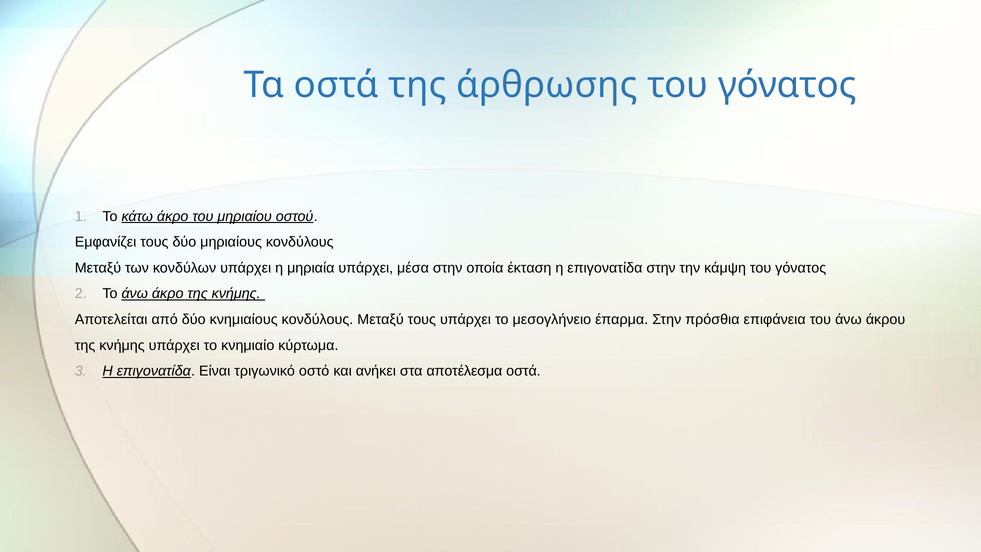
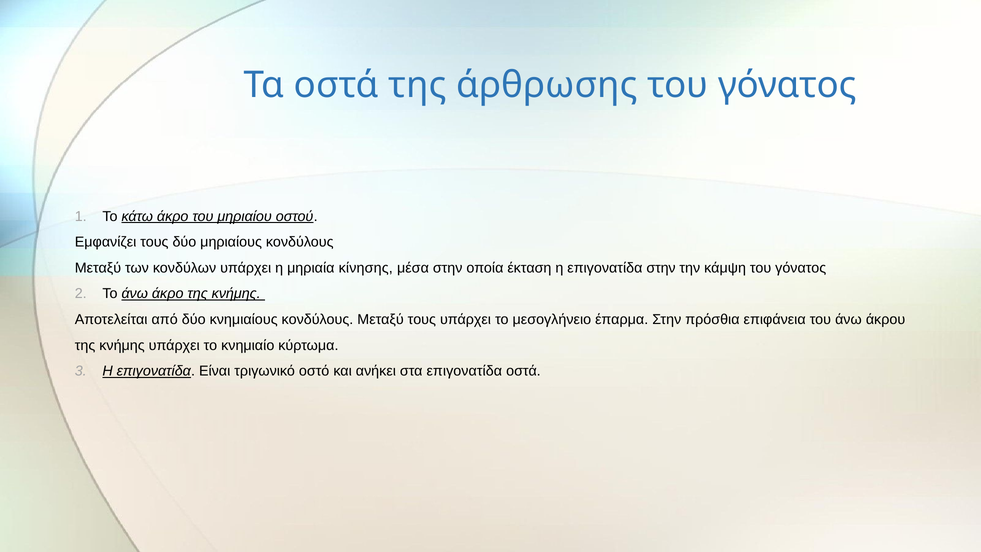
μηριαία υπάρχει: υπάρχει -> κίνησης (366, 268)
στα αποτέλεσμα: αποτέλεσμα -> επιγονατίδα (464, 371)
